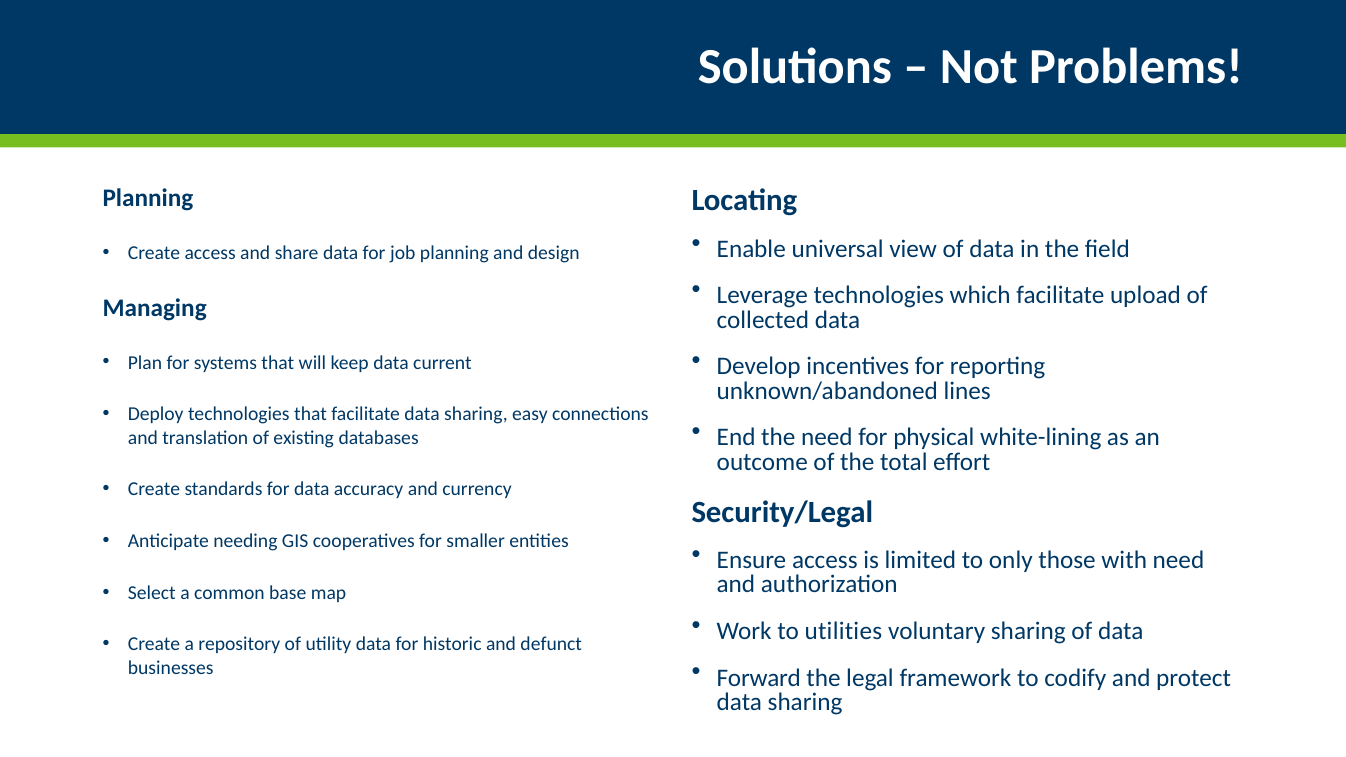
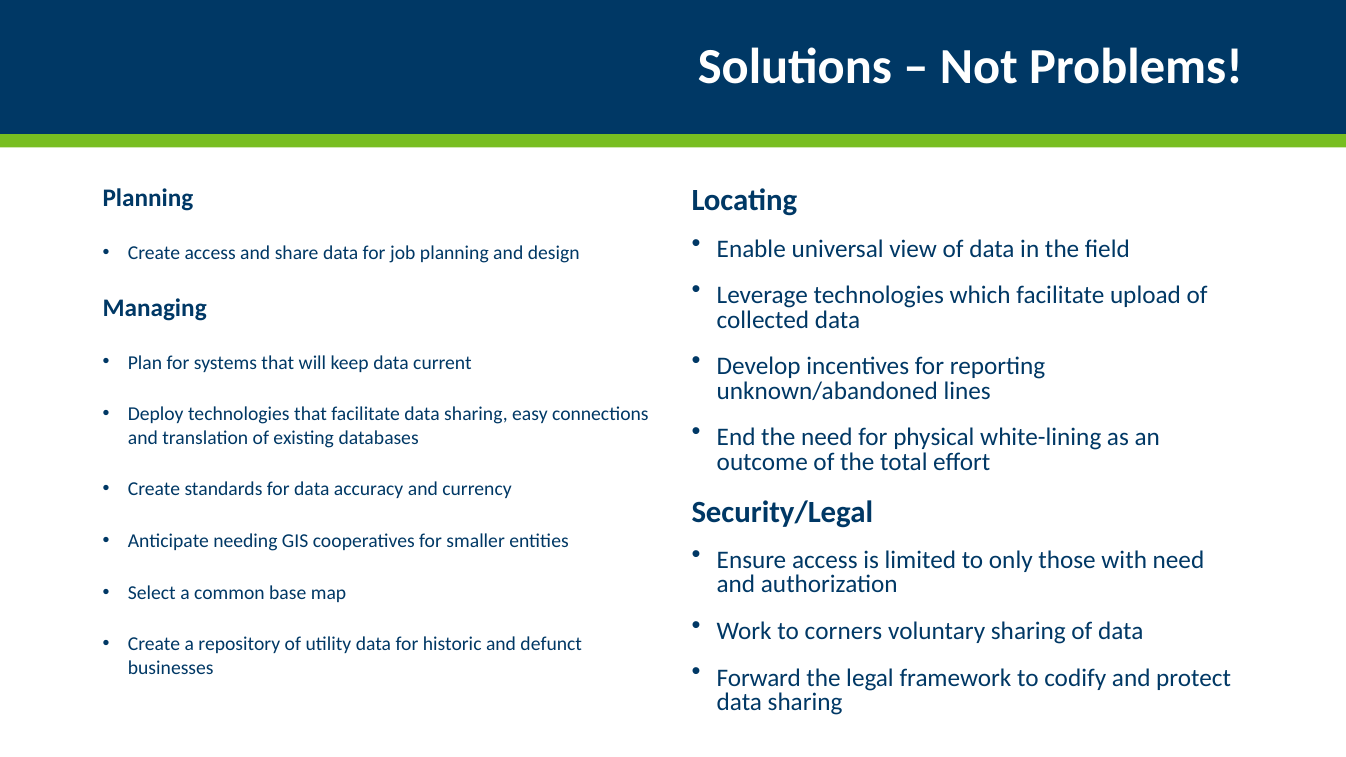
utilities: utilities -> corners (843, 631)
